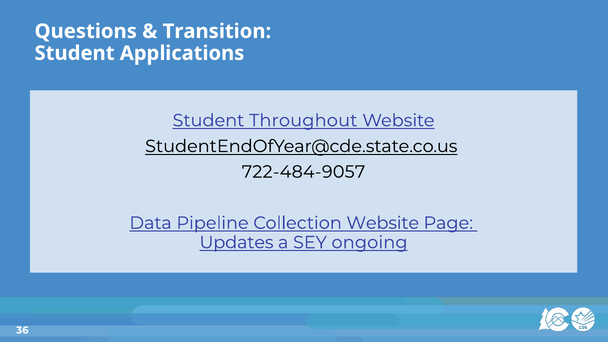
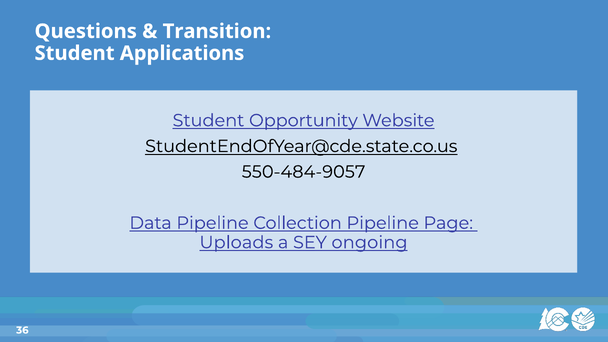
Throughout: Throughout -> Opportunity (303, 120)
722-484-9057: 722-484-9057 -> 550-484-9057 (304, 172)
Collection Website: Website -> Pipeline (383, 223)
Updates: Updates -> Uploads (236, 242)
